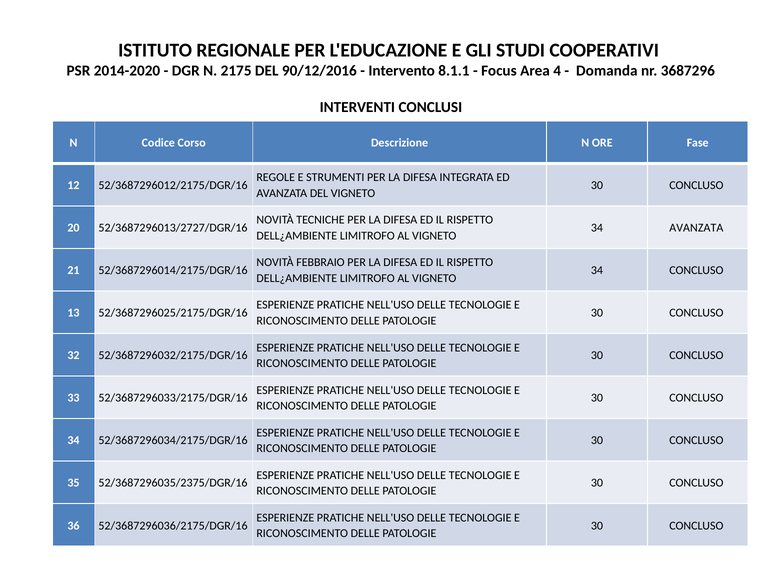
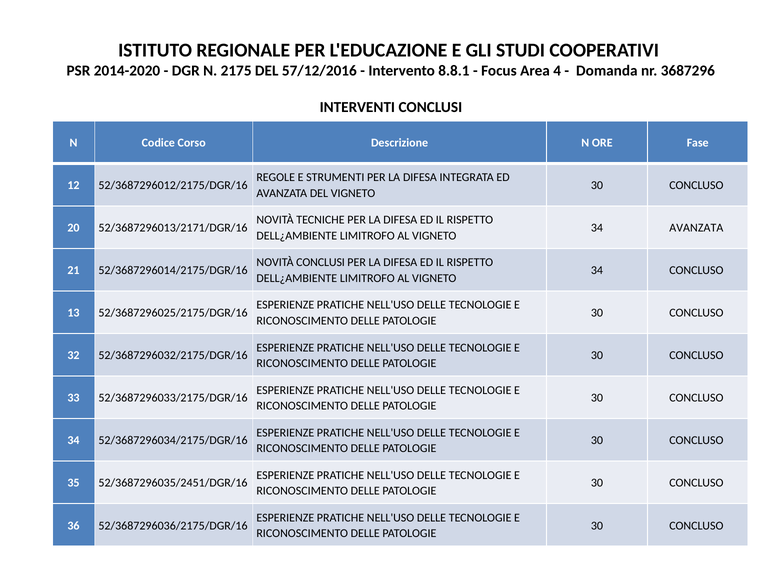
90/12/2016: 90/12/2016 -> 57/12/2016 (319, 71)
8.1.1: 8.1.1 -> 8.8.1 (454, 71)
52/3687296013/2727/DGR/16: 52/3687296013/2727/DGR/16 -> 52/3687296013/2171/DGR/16 (173, 228)
NOVITÀ FEBBRAIO: FEBBRAIO -> CONCLUSI (321, 262)
52/3687296035/2375/DGR/16: 52/3687296035/2375/DGR/16 -> 52/3687296035/2451/DGR/16 (173, 483)
